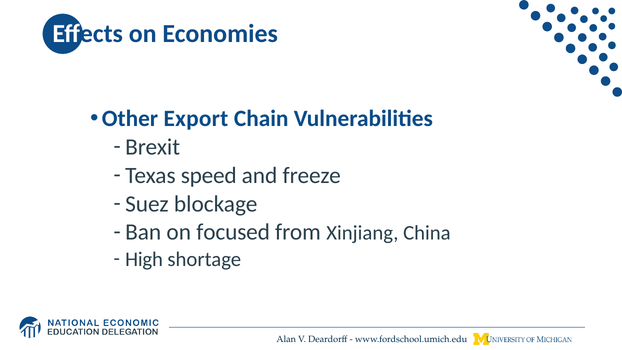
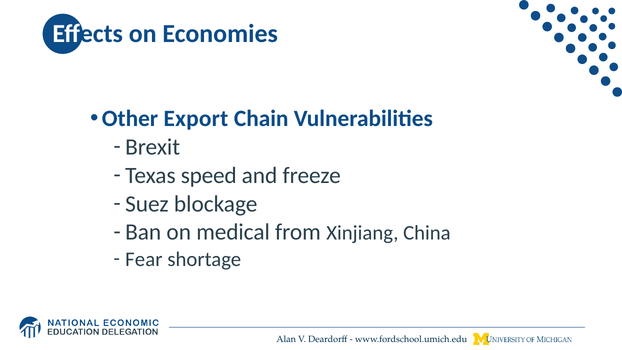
focused: focused -> medical (233, 232)
High: High -> Fear (144, 259)
